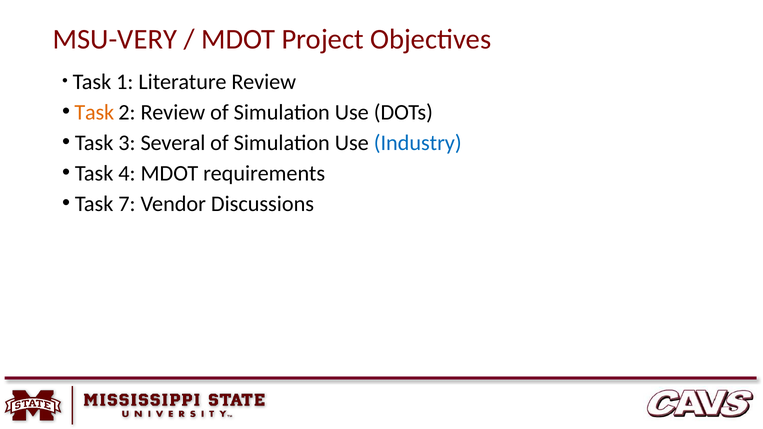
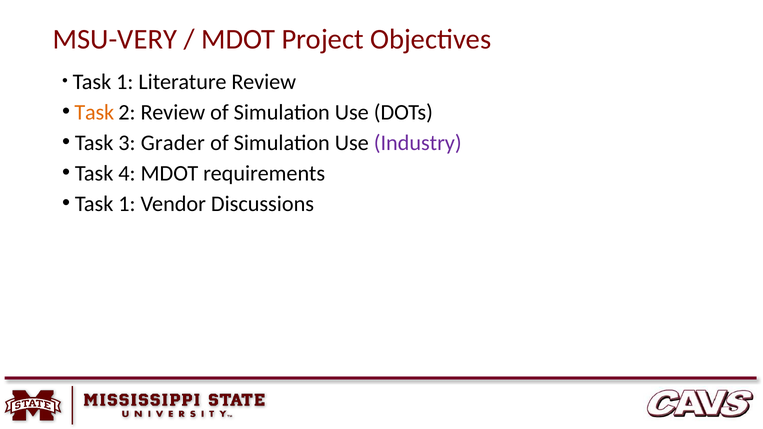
Several: Several -> Grader (173, 143)
Industry colour: blue -> purple (418, 143)
7: 7 -> 1 (127, 204)
